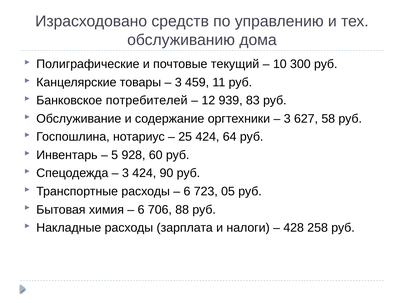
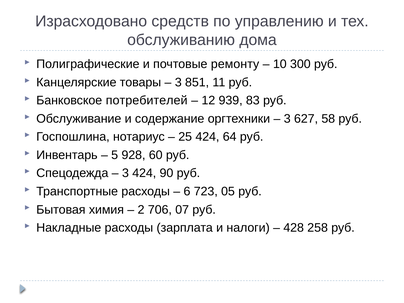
текущий: текущий -> ремонту (235, 64)
459: 459 -> 851 (197, 82)
6: 6 -> 2 (141, 210)
88: 88 -> 07 (182, 210)
